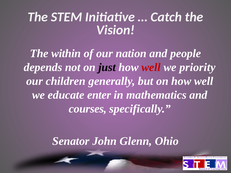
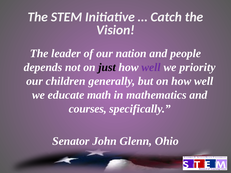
within: within -> leader (66, 53)
well colour: red -> purple (151, 67)
enter: enter -> math (99, 95)
